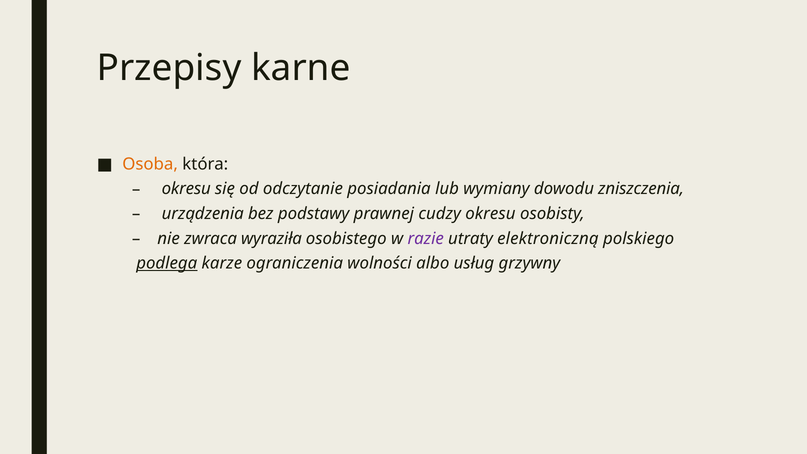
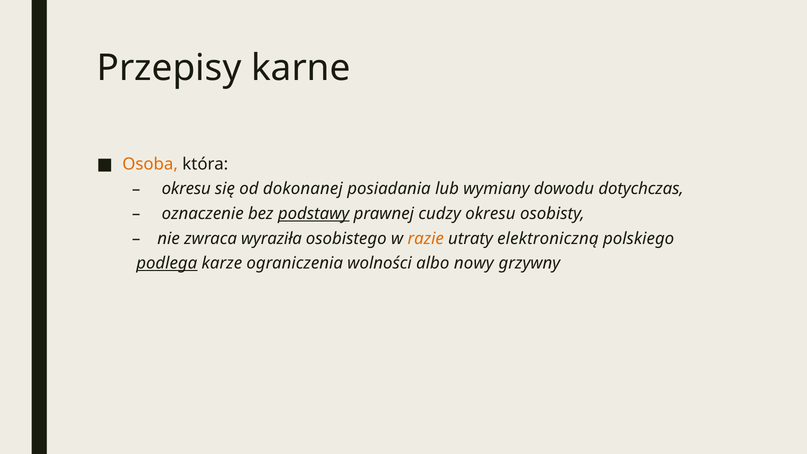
odczytanie: odczytanie -> dokonanej (303, 189)
zniszczenia: zniszczenia -> dotychczas (641, 189)
urządzenia: urządzenia -> oznaczenie (203, 214)
podstawy underline: none -> present (314, 214)
razie colour: purple -> orange (426, 239)
usług: usług -> nowy (474, 263)
